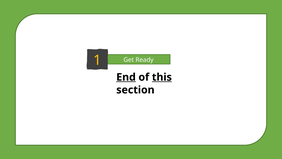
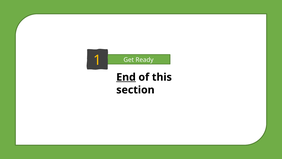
this underline: present -> none (162, 77)
